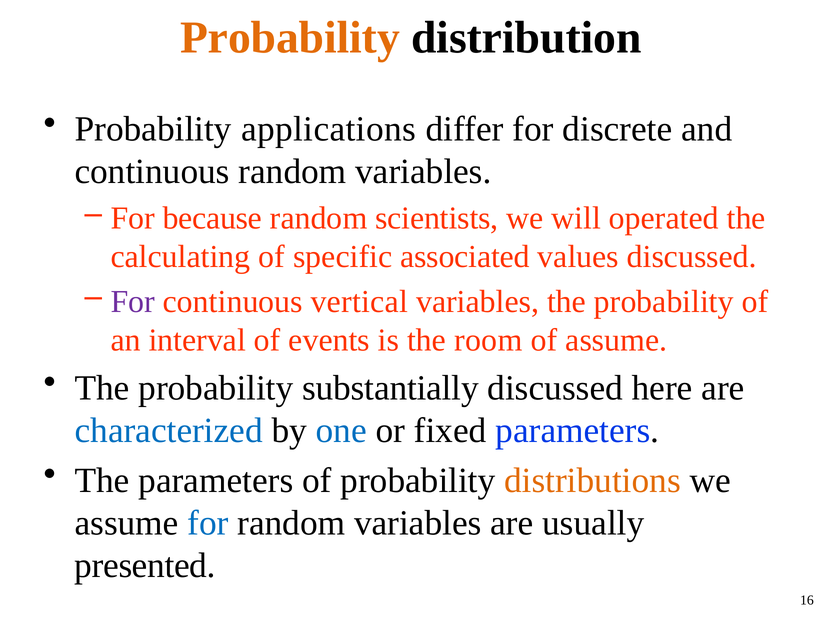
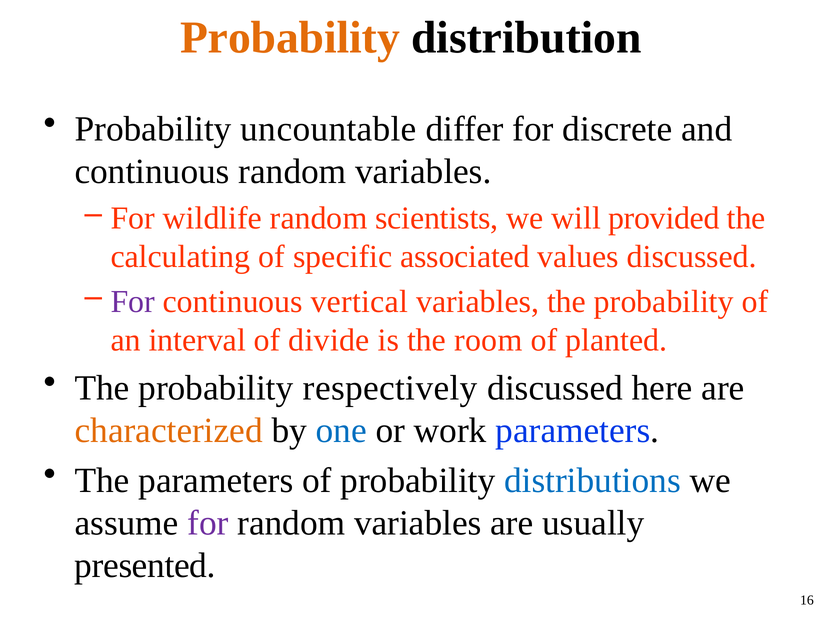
applications: applications -> uncountable (329, 129)
because: because -> wildlife (212, 218)
operated: operated -> provided (664, 218)
events: events -> divide (329, 340)
of assume: assume -> planted (616, 340)
substantially: substantially -> respectively (390, 388)
characterized colour: blue -> orange (169, 430)
fixed: fixed -> work (450, 430)
distributions colour: orange -> blue (593, 480)
for colour: blue -> purple (208, 522)
